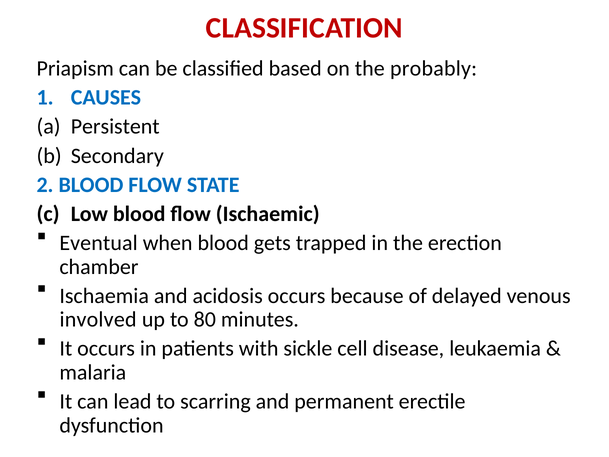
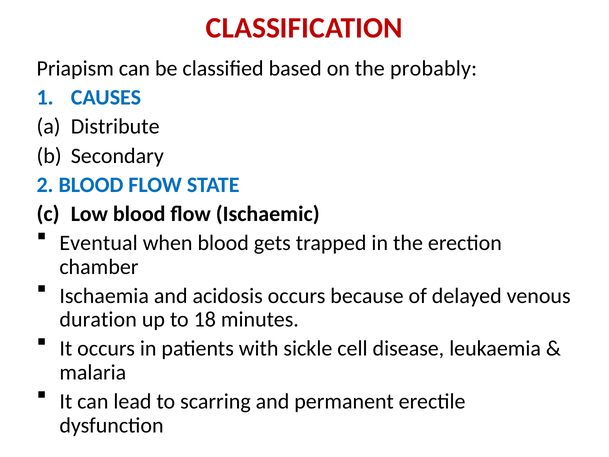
Persistent: Persistent -> Distribute (115, 127)
involved: involved -> duration (98, 319)
80: 80 -> 18 (205, 319)
